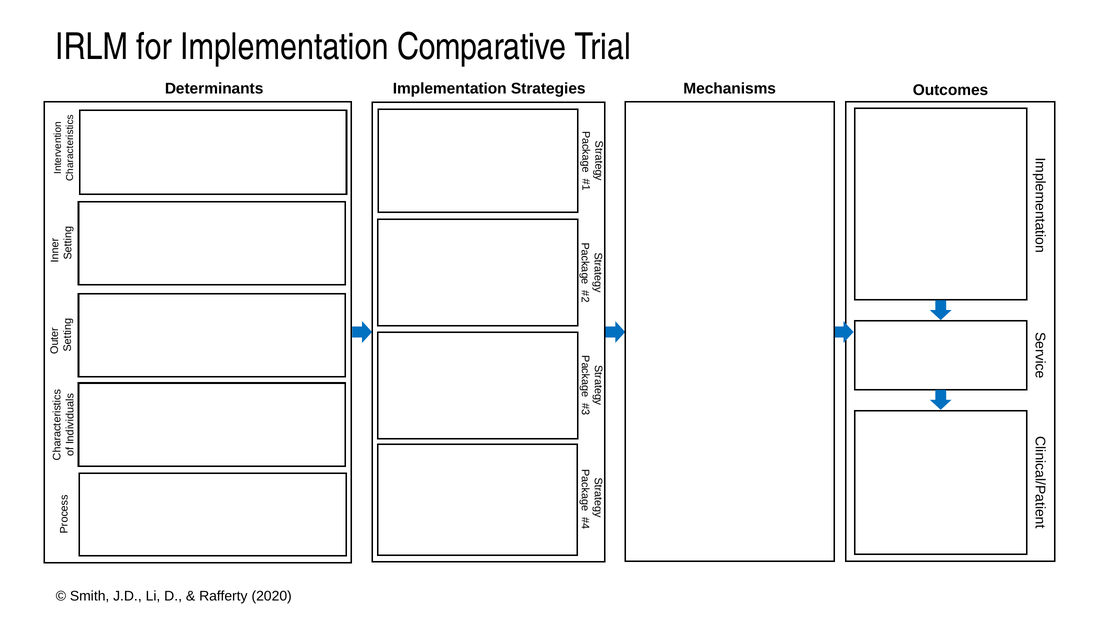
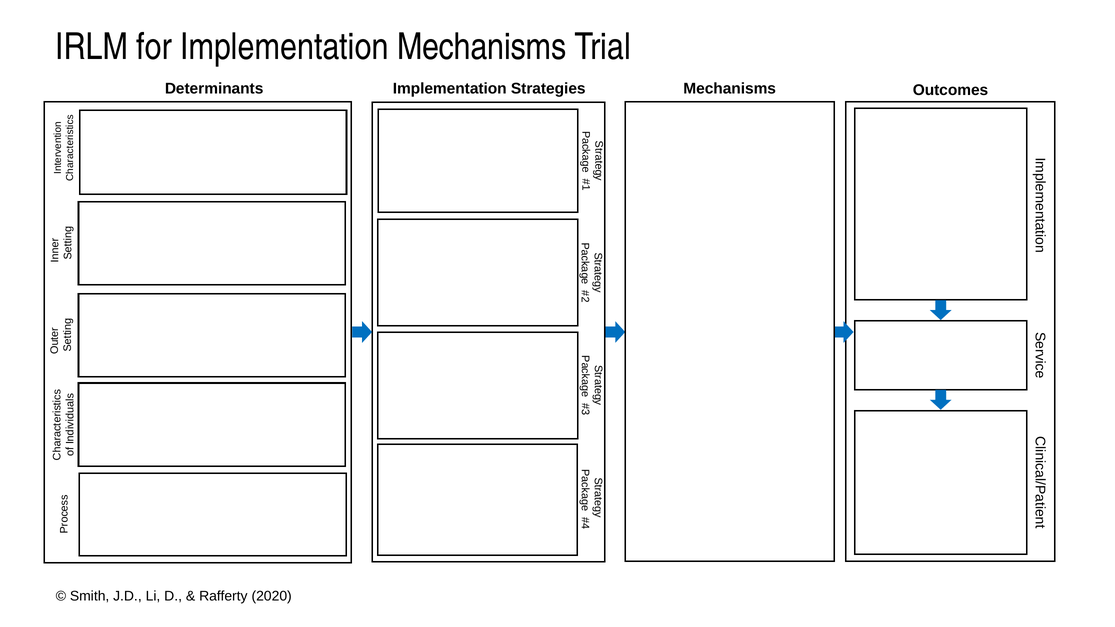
Implementation Comparative: Comparative -> Mechanisms (482, 47)
